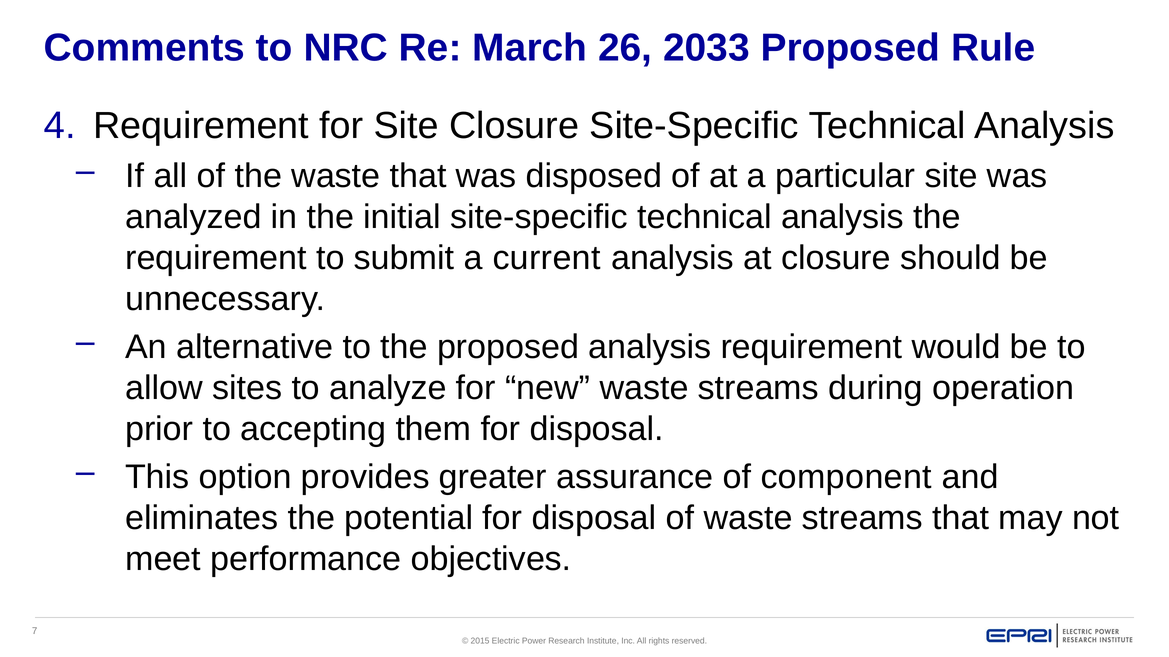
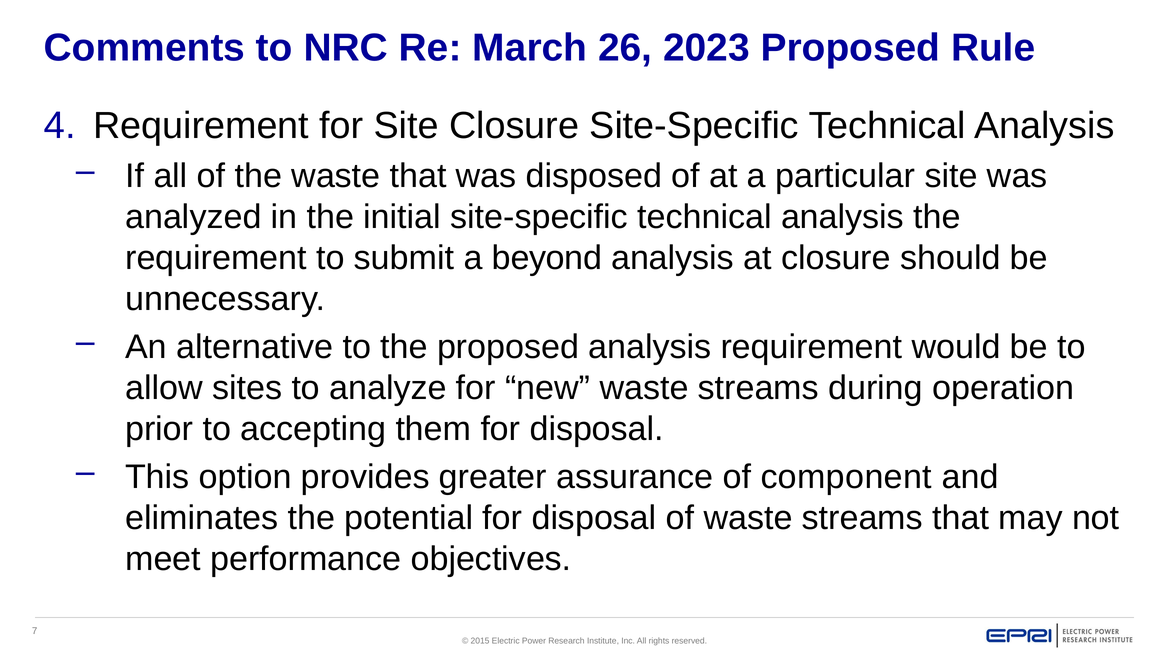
2033: 2033 -> 2023 (706, 48)
current: current -> beyond (547, 258)
